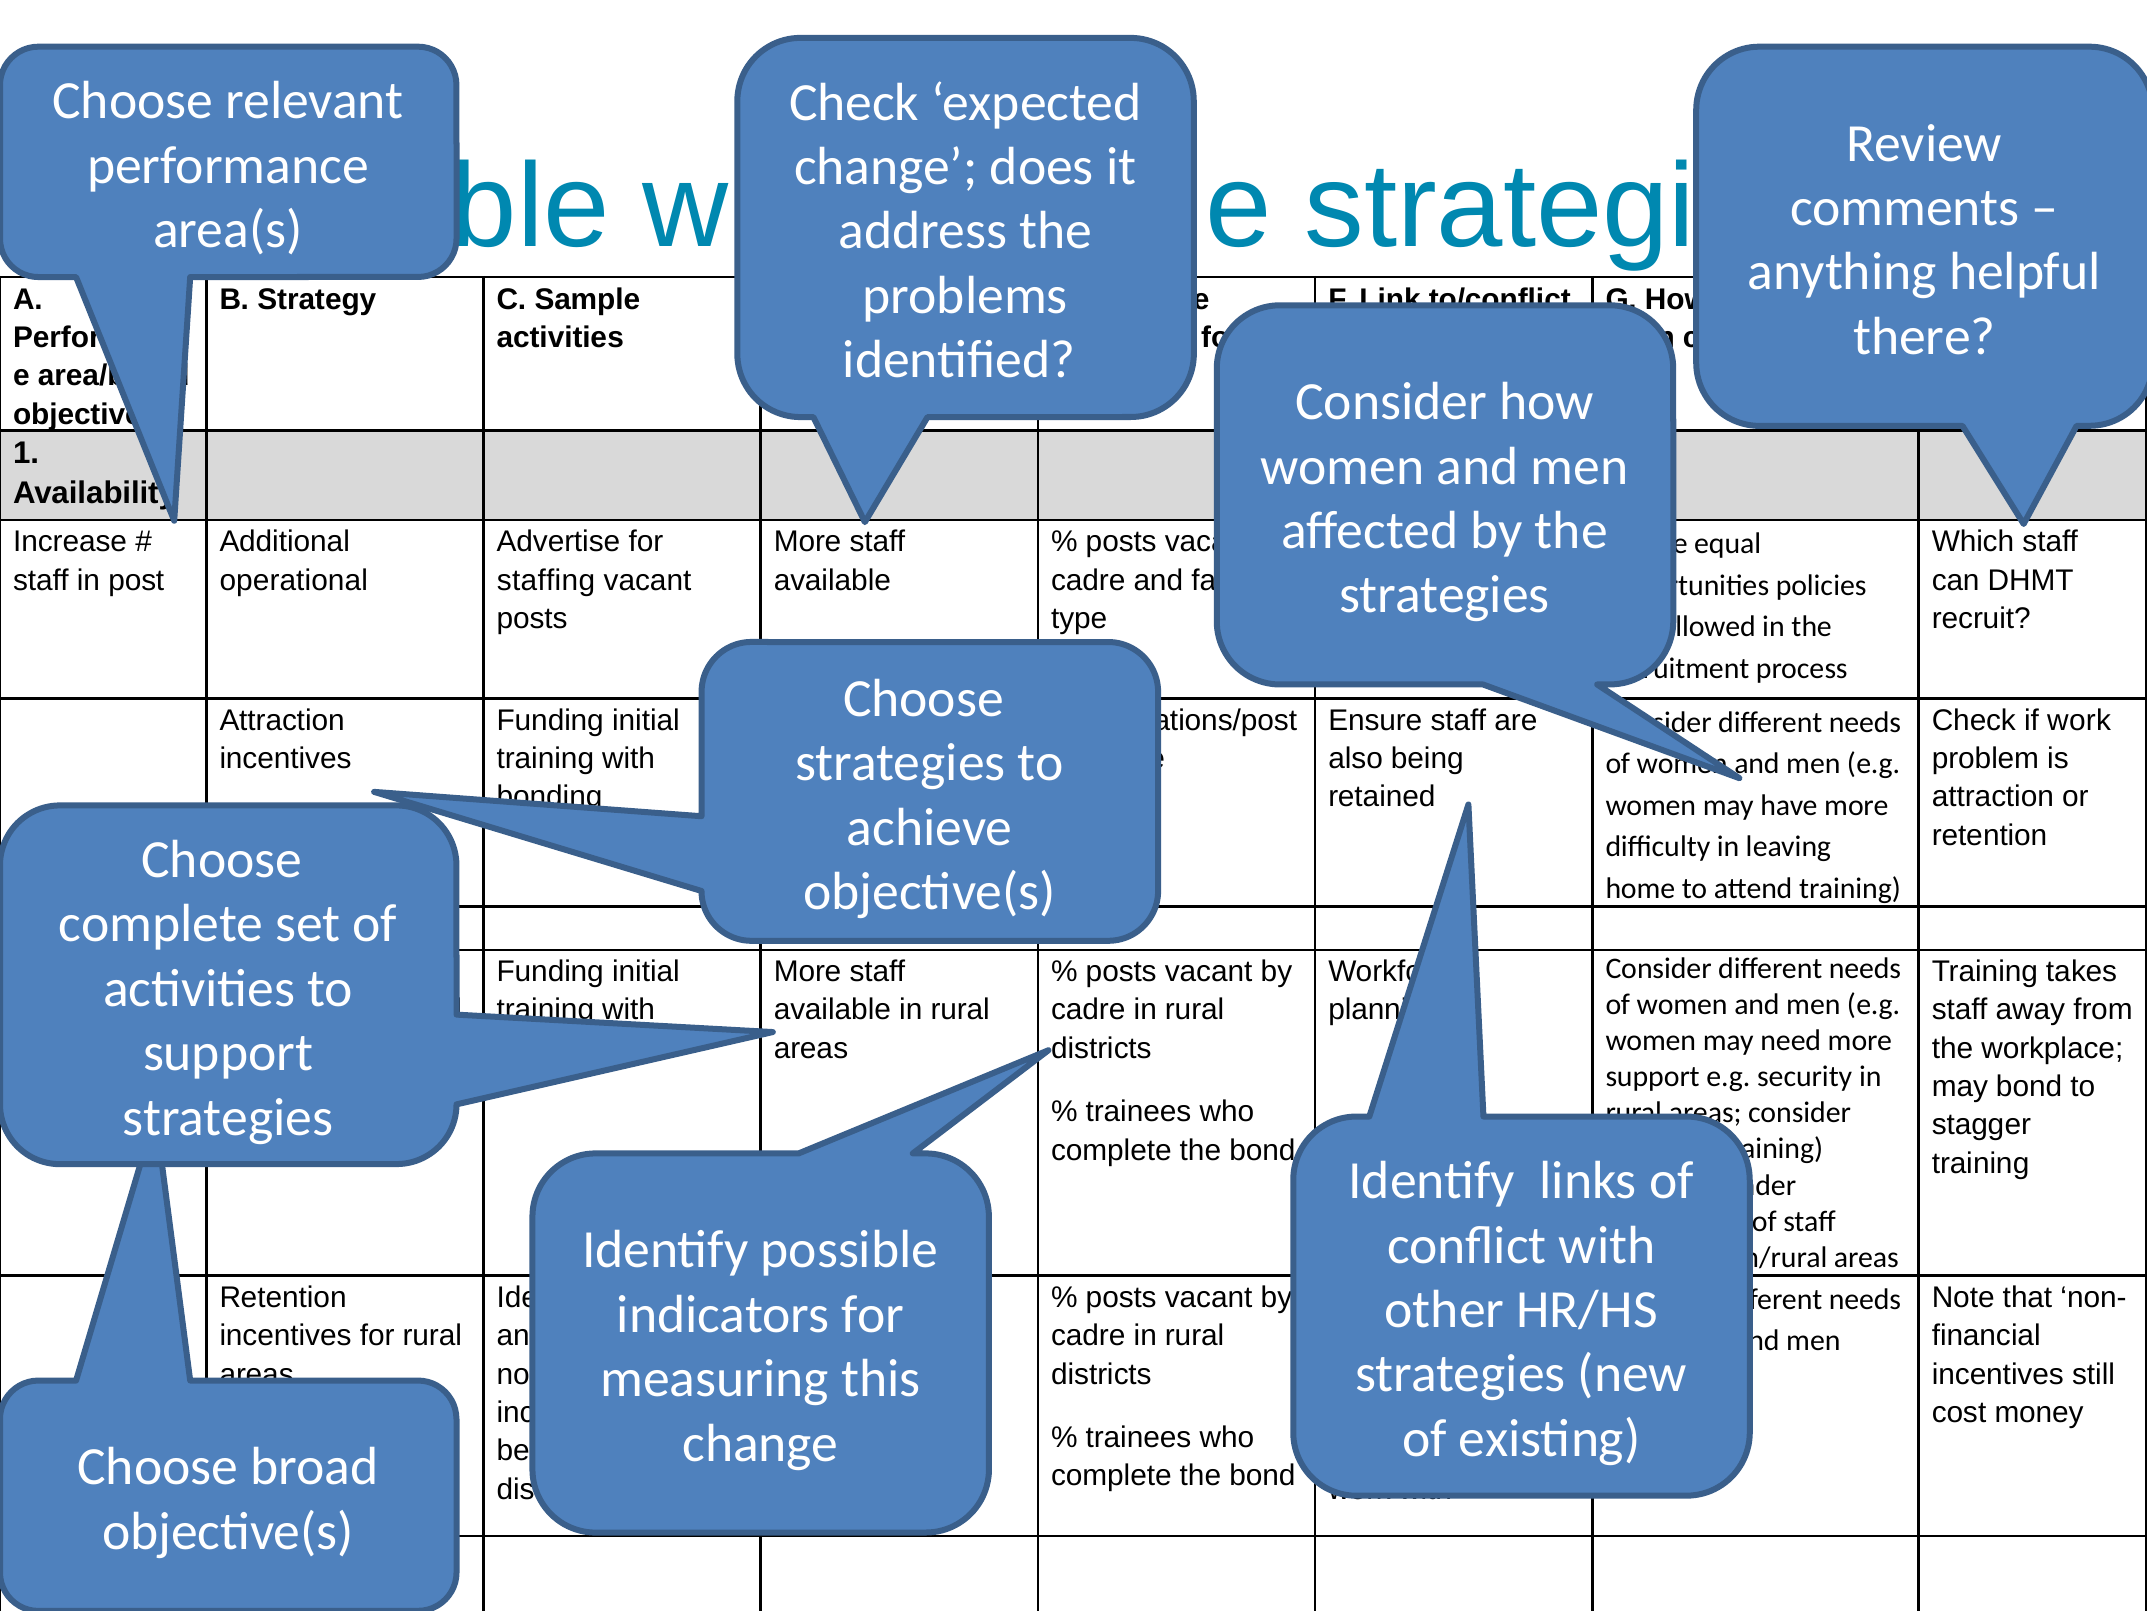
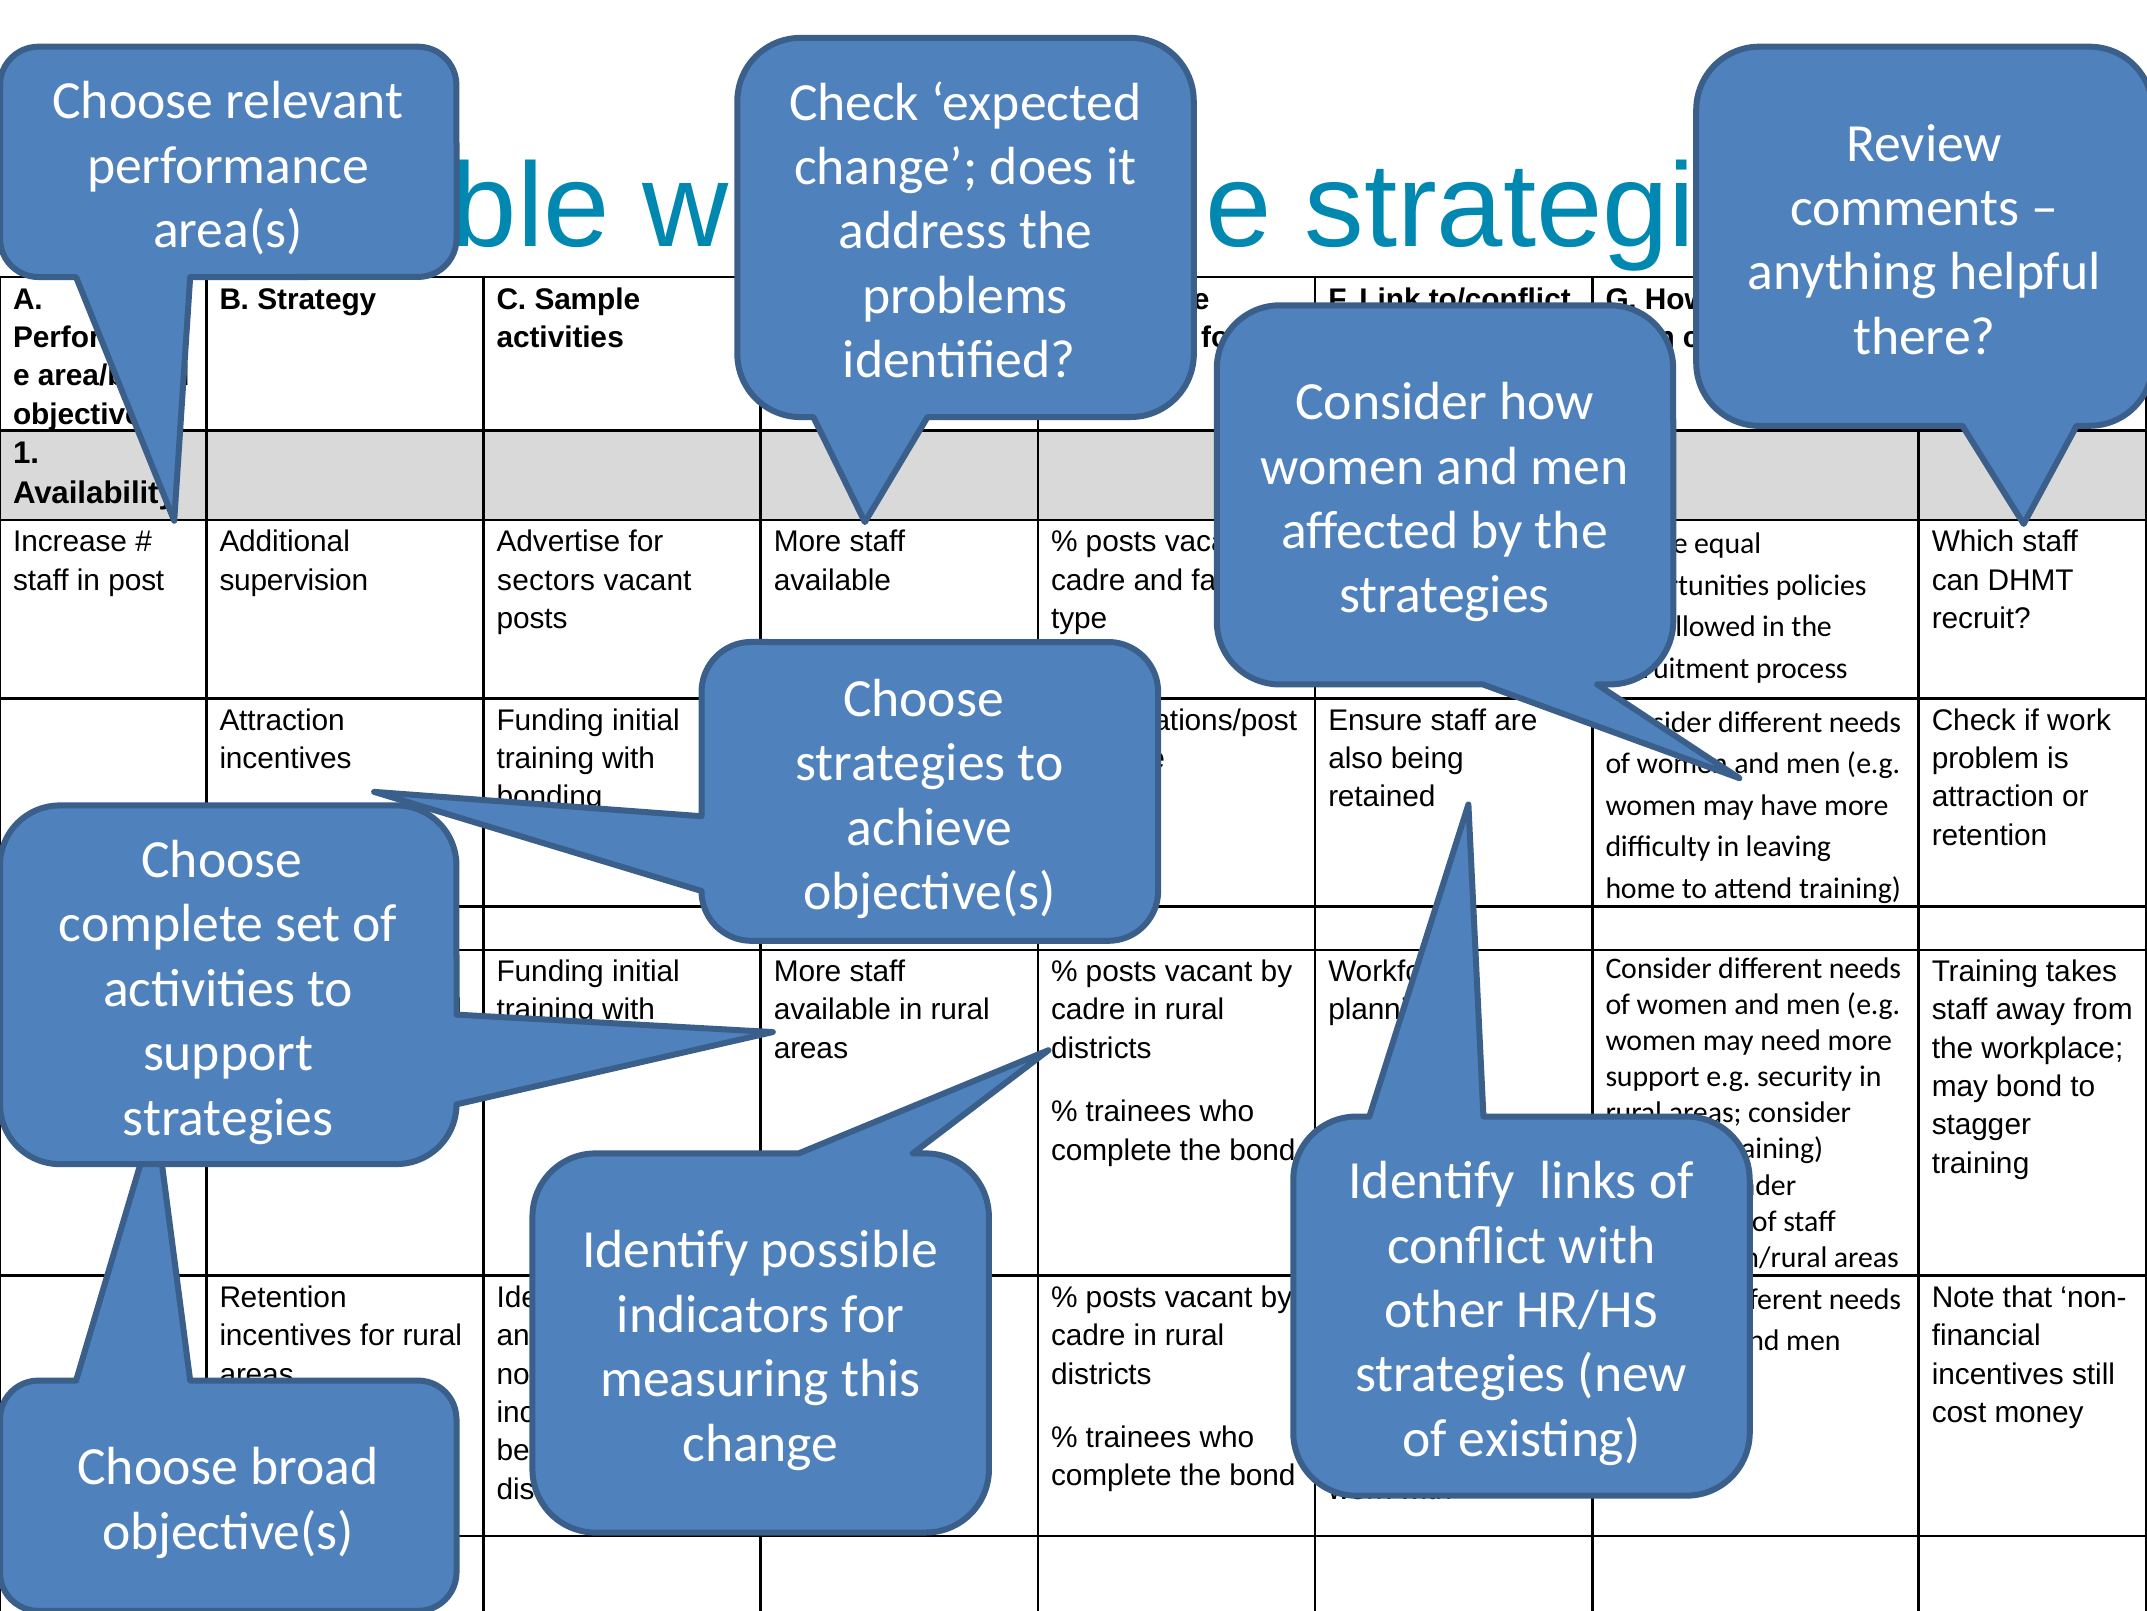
operational: operational -> supervision (294, 580)
staffing: staffing -> sectors (546, 580)
